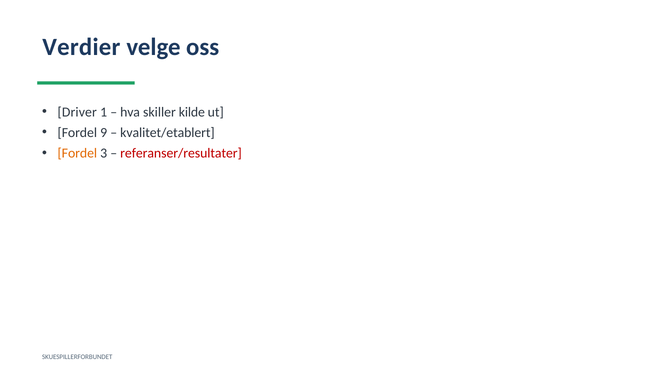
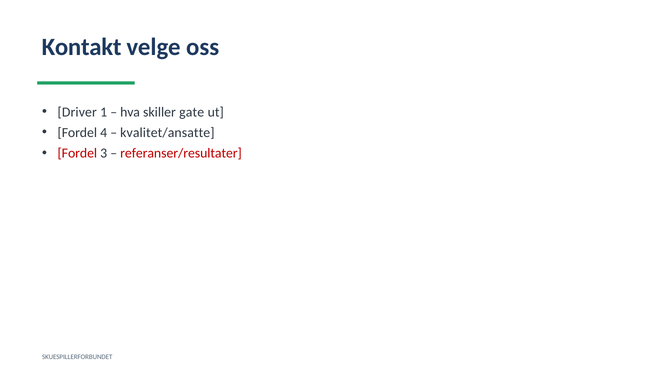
Verdier: Verdier -> Kontakt (82, 47)
kilde: kilde -> gate (192, 112)
9: 9 -> 4 (104, 133)
kvalitet/etablert: kvalitet/etablert -> kvalitet/ansatte (167, 133)
Fordel colour: orange -> red (77, 153)
